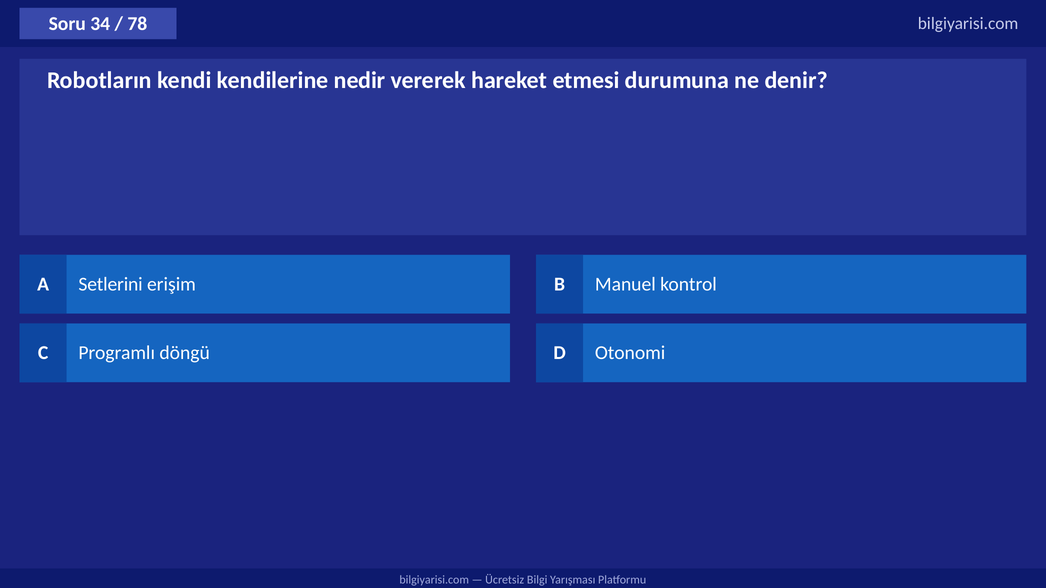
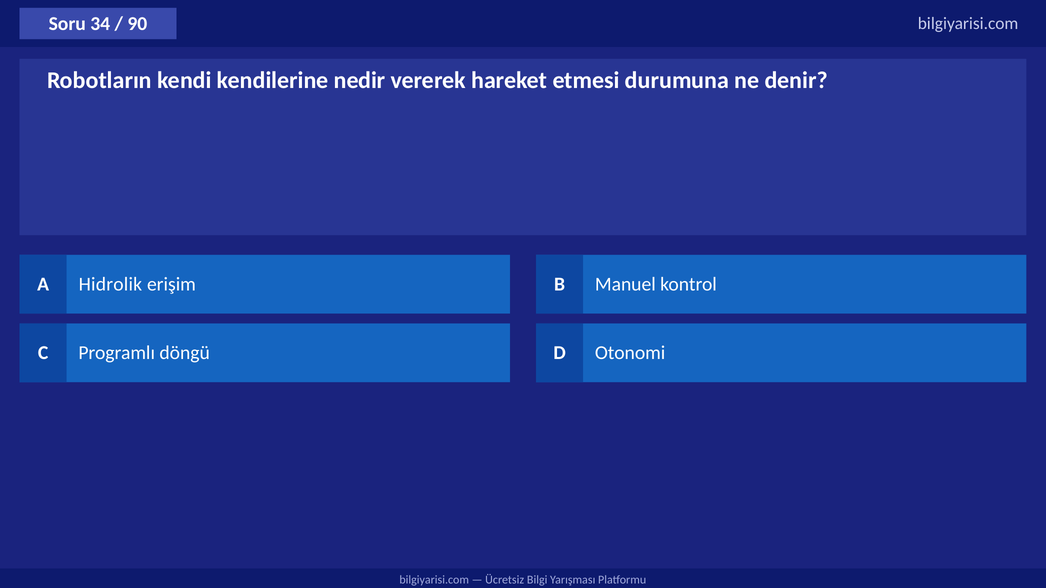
78: 78 -> 90 (137, 24)
Setlerini: Setlerini -> Hidrolik (110, 285)
